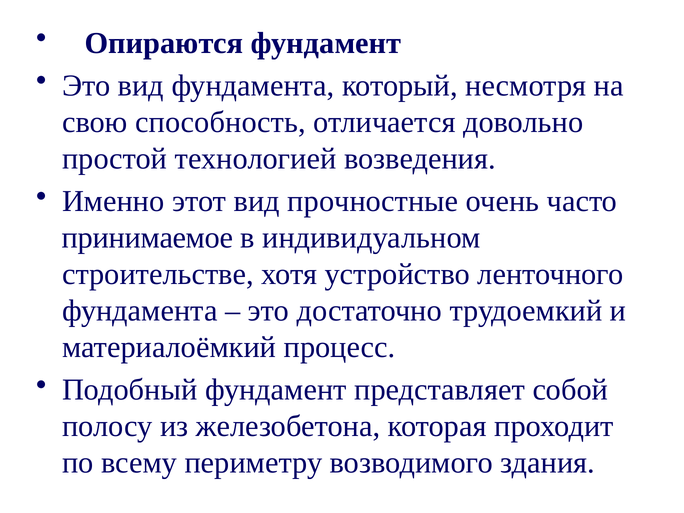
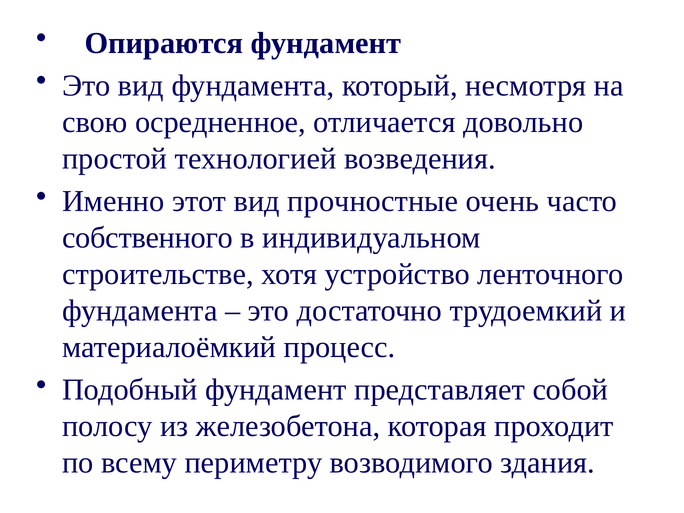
способность: способность -> осредненное (221, 122)
принимаемое: принимаемое -> собственного (148, 238)
